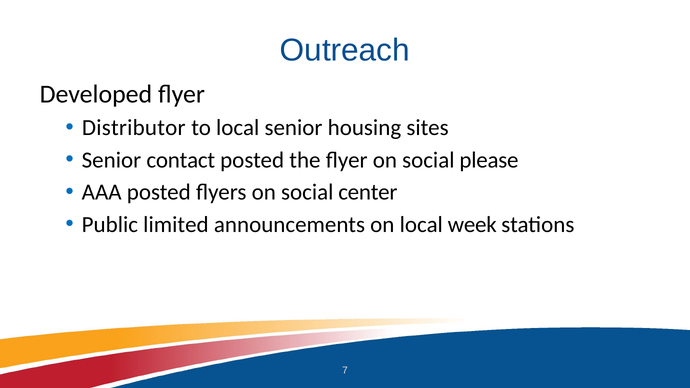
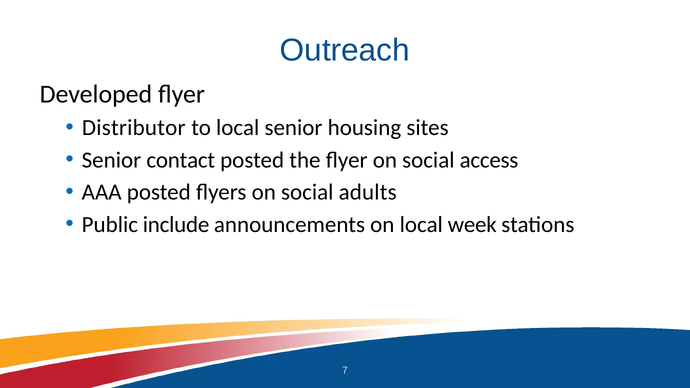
please: please -> access (489, 160)
center: center -> adults (368, 192)
limited: limited -> include (176, 225)
